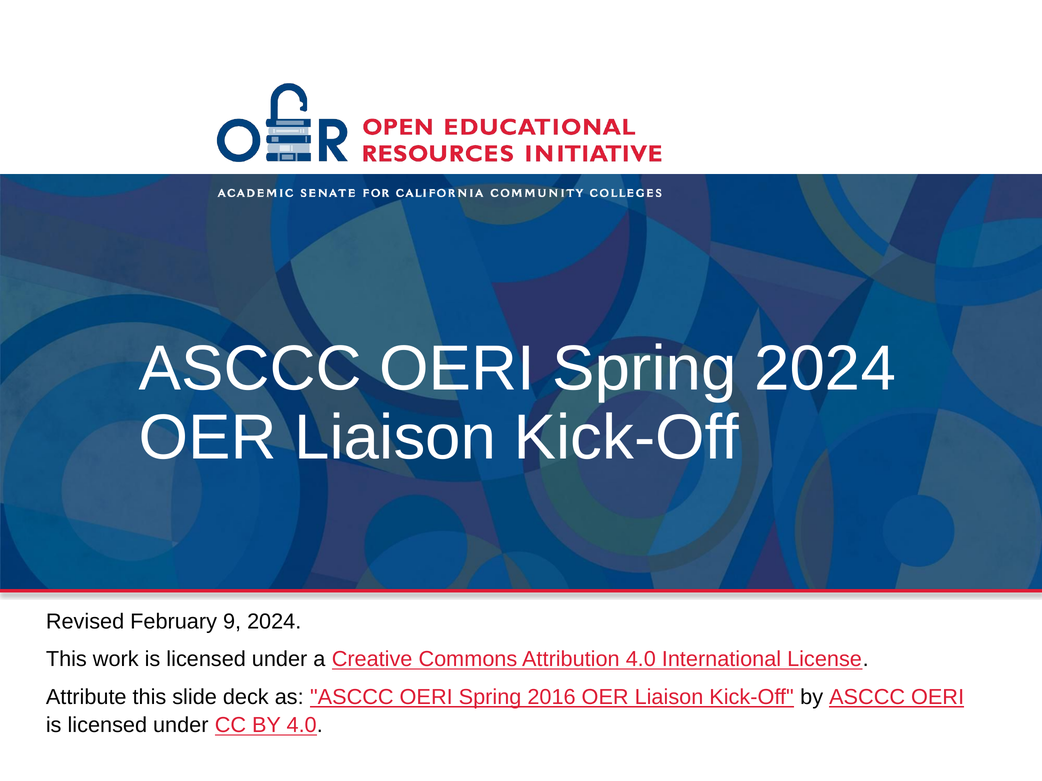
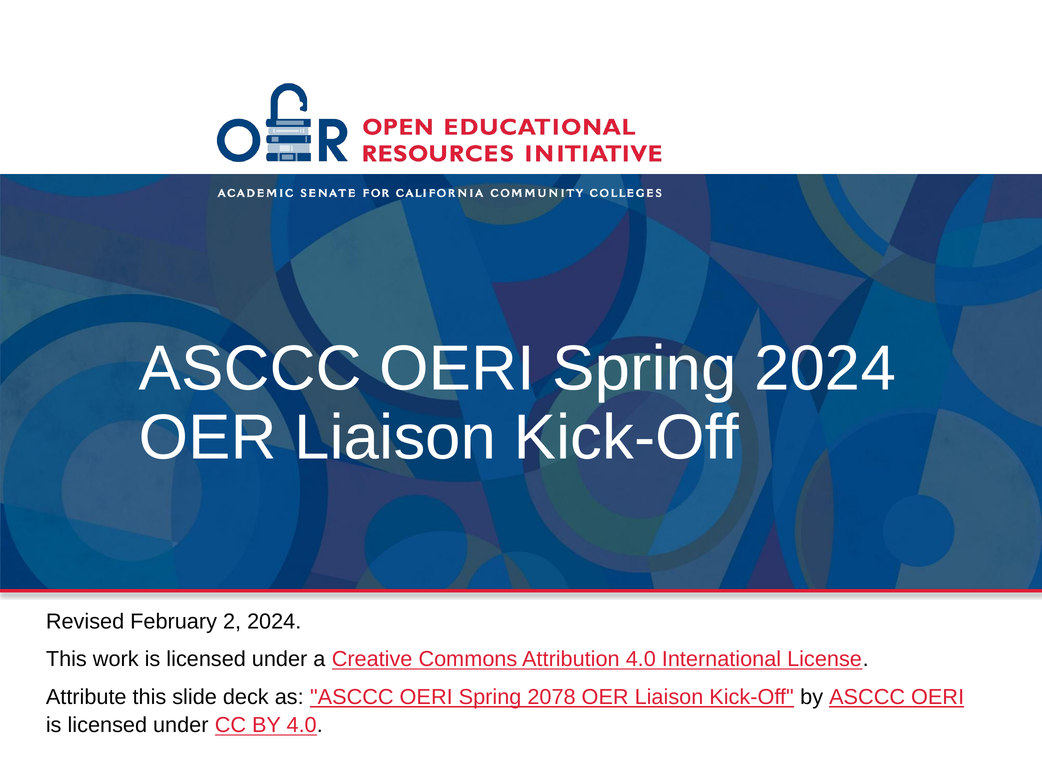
9: 9 -> 2 (232, 622)
2016: 2016 -> 2078 (552, 698)
